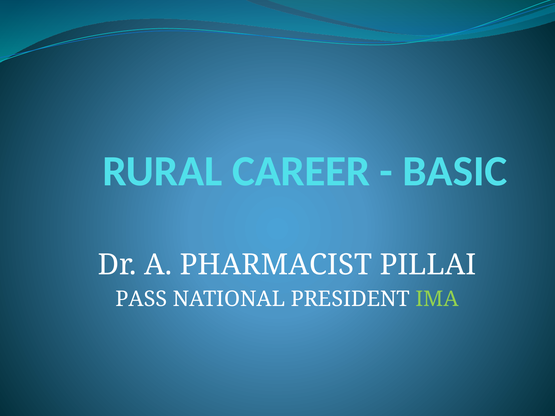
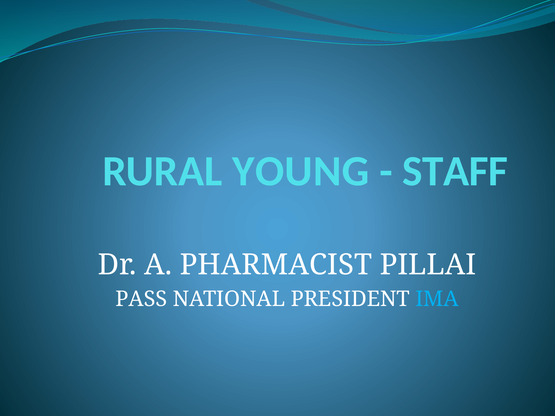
CAREER: CAREER -> YOUNG (301, 171)
BASIC: BASIC -> STAFF (455, 171)
IMA colour: light green -> light blue (437, 299)
